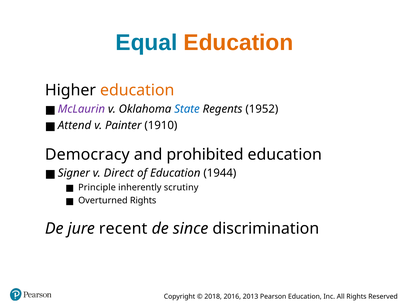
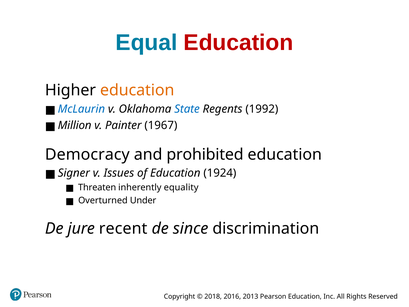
Education colour: orange -> red (238, 43)
McLaurin colour: purple -> blue (81, 109)
1952: 1952 -> 1992 (262, 109)
Attend: Attend -> Million (75, 125)
1910: 1910 -> 1967 (161, 125)
Direct: Direct -> Issues (119, 173)
1944: 1944 -> 1924 (220, 173)
Principle: Principle -> Threaten (97, 187)
scrutiny: scrutiny -> equality (181, 187)
Overturned Rights: Rights -> Under (143, 200)
